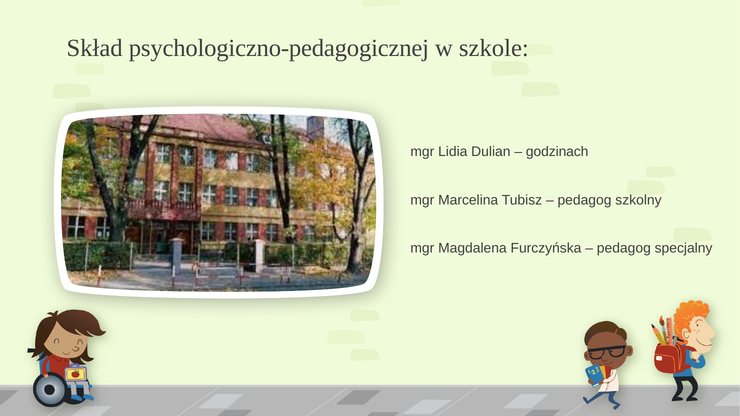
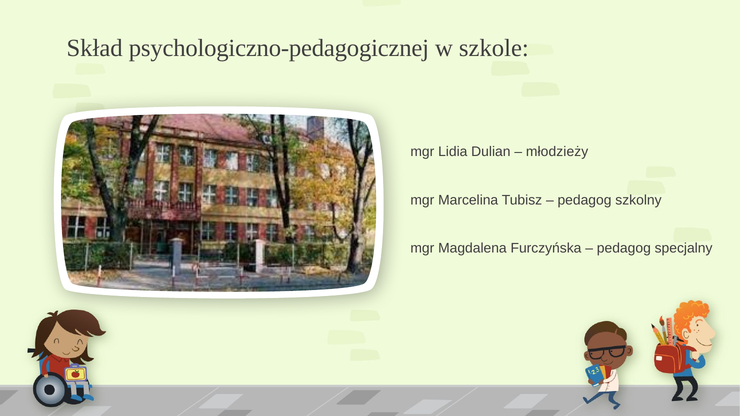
godzinach: godzinach -> młodzieży (557, 152)
